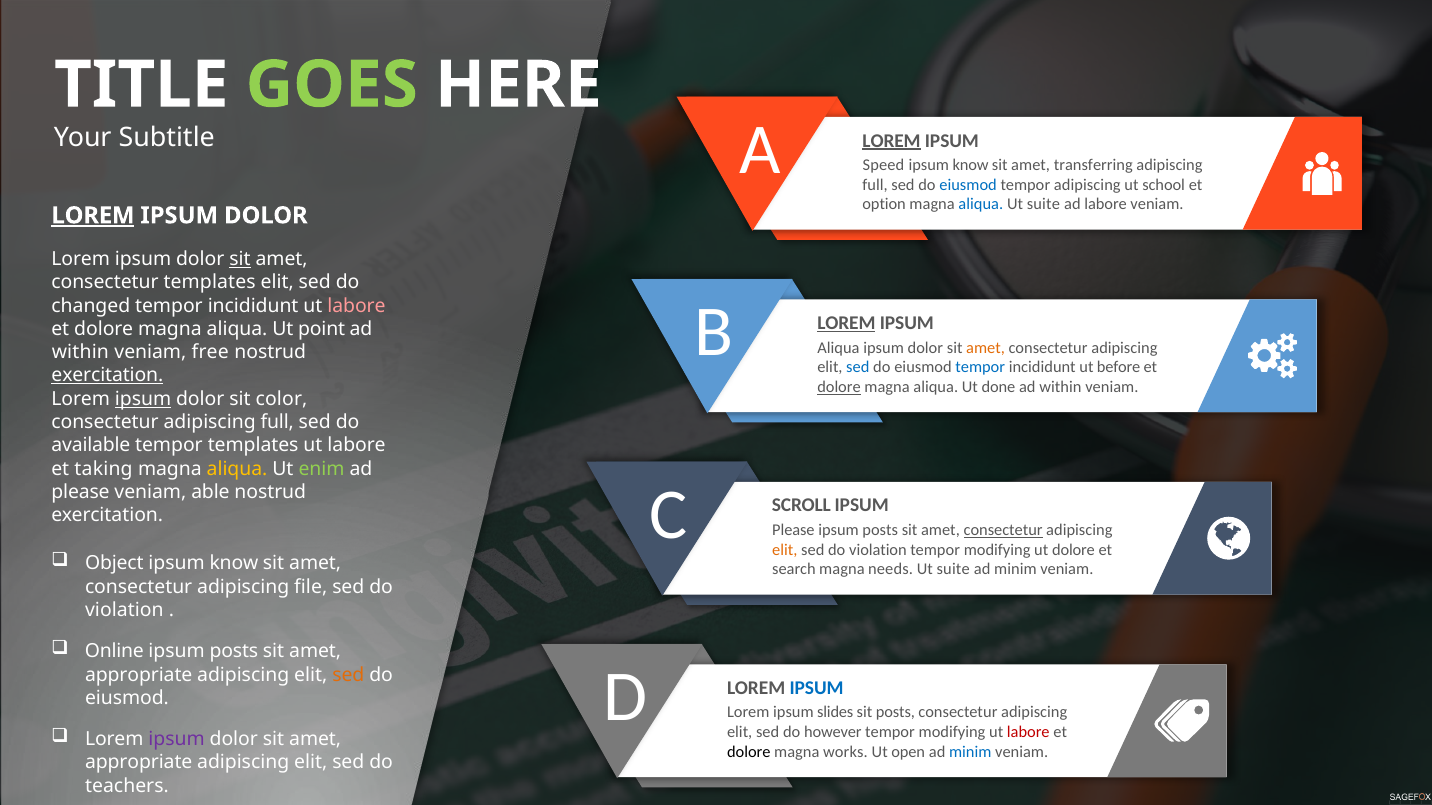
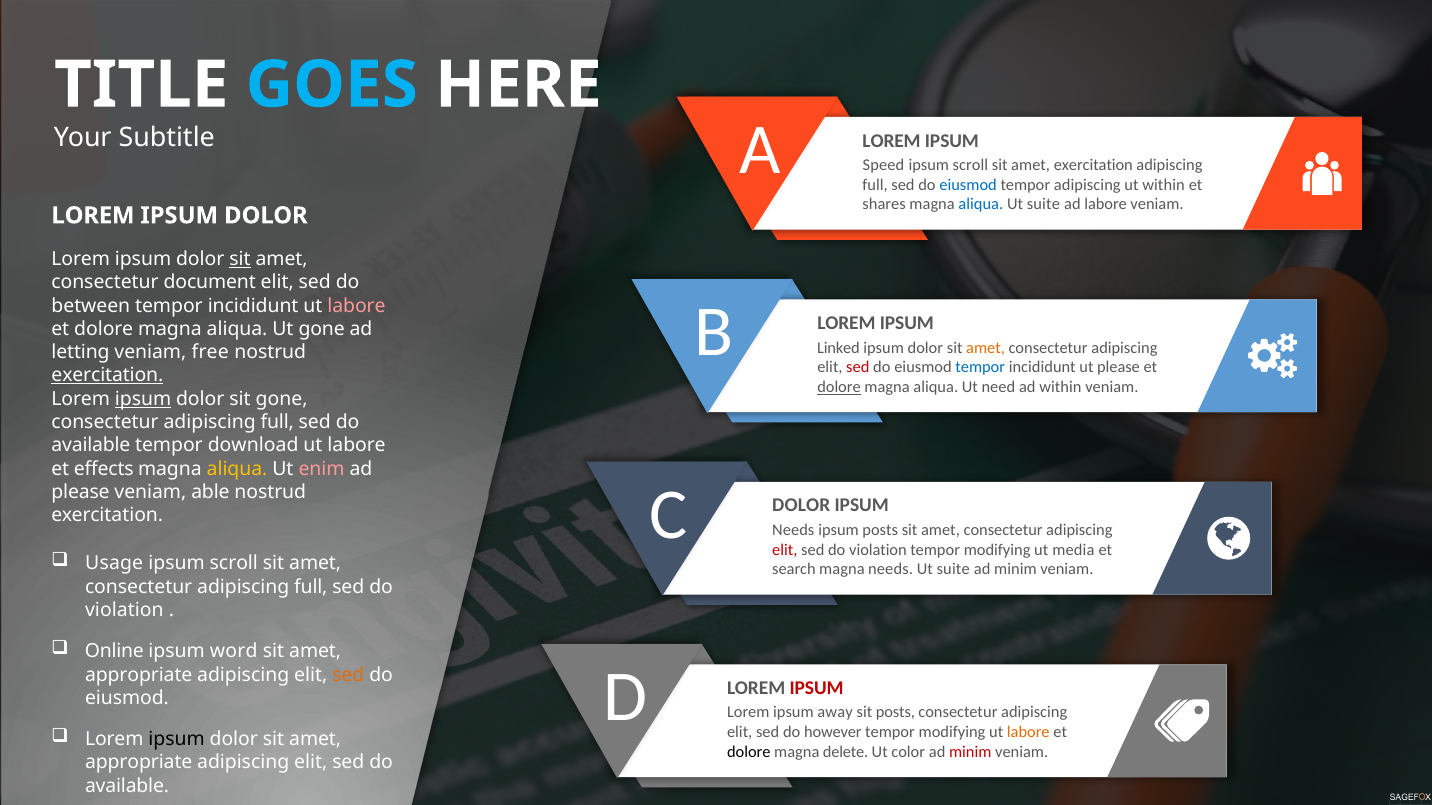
GOES colour: light green -> light blue (332, 85)
LOREM underline: present -> none (892, 141)
know: know -> scroll (970, 165)
amet transferring: transferring -> exercitation (1093, 165)
ut school: school -> within (1164, 185)
option: option -> shares (884, 205)
LOREM underline: present -> none (93, 216)
consectetur templates: templates -> document (210, 283)
changed: changed -> between (91, 306)
LOREM underline: present -> none (846, 323)
Ut point: point -> gone (322, 329)
Aliqua: Aliqua -> Linked (838, 348)
within: within -> letting (81, 352)
sed colour: blue -> red (858, 368)
ut before: before -> please (1119, 368)
done: done -> need (998, 387)
sit color: color -> gone (282, 399)
tempor templates: templates -> download (253, 446)
taking: taking -> effects (104, 469)
enim colour: light green -> pink (322, 469)
SCROLL: SCROLL -> DOLOR (801, 506)
Please: Please -> Needs (793, 530)
consectetur underline: present -> none (1003, 530)
elit colour: orange -> red (785, 550)
ut dolore: dolore -> media (1073, 550)
Object: Object -> Usage (114, 564)
know: know -> scroll (234, 564)
file: file -> full (311, 587)
posts: posts -> word (234, 652)
IPSUM colour: blue -> red (817, 688)
slides: slides -> away (835, 713)
labore colour: red -> orange (1028, 733)
ipsum colour: purple -> black (177, 740)
works: works -> delete (846, 752)
open: open -> color (908, 752)
minim colour: blue -> red (970, 752)
teachers: teachers -> available (127, 786)
